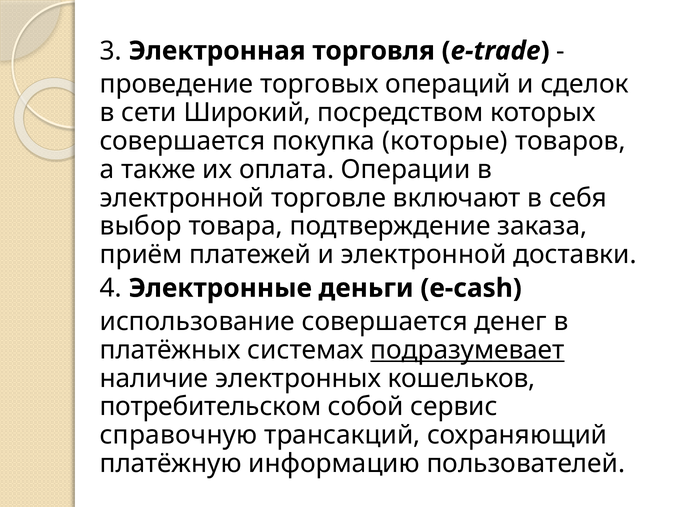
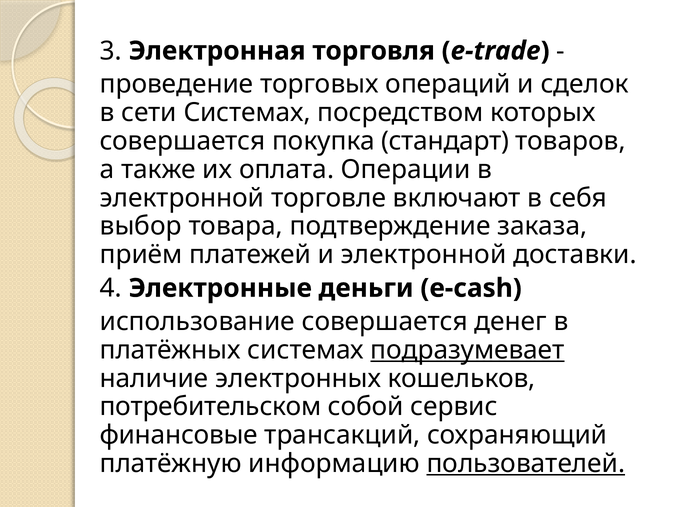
сети Широкий: Широкий -> Системах (247, 113)
которые: которые -> стандарт (445, 141)
справочную: справочную -> финансовые (179, 435)
пользователей underline: none -> present (526, 464)
